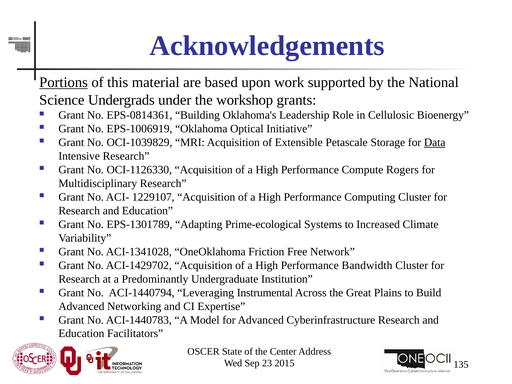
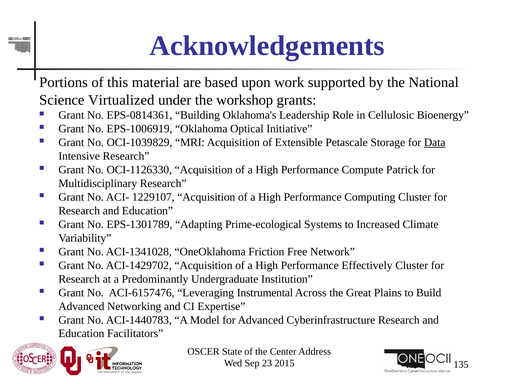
Portions underline: present -> none (64, 82)
Undergrads: Undergrads -> Virtualized (121, 100)
Rogers: Rogers -> Patrick (402, 170)
Bandwidth: Bandwidth -> Effectively (367, 265)
ACI-1440794: ACI-1440794 -> ACI-6157476 (142, 293)
